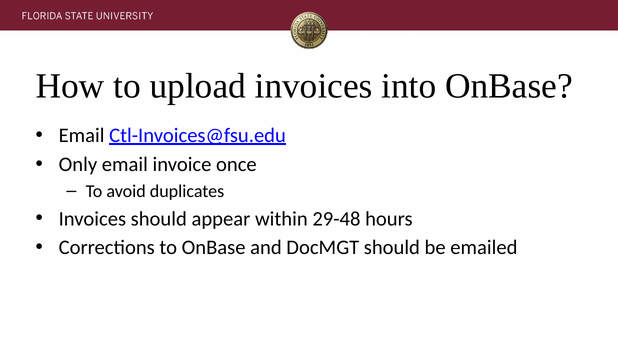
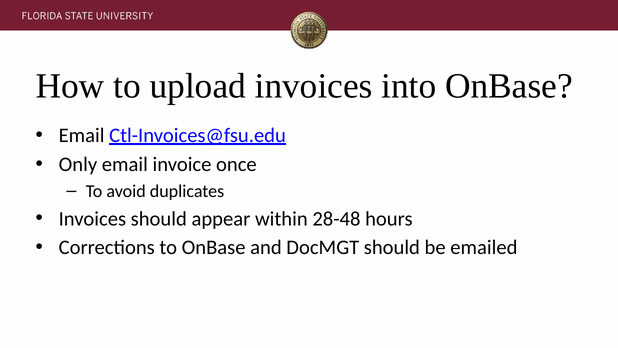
29-48: 29-48 -> 28-48 (336, 218)
